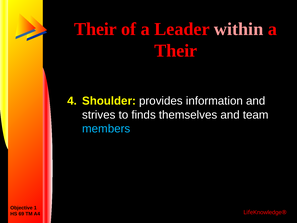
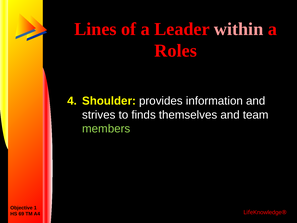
Their: Their -> Lines (95, 29)
Their: Their -> Roles (176, 51)
members colour: light blue -> light green (106, 129)
